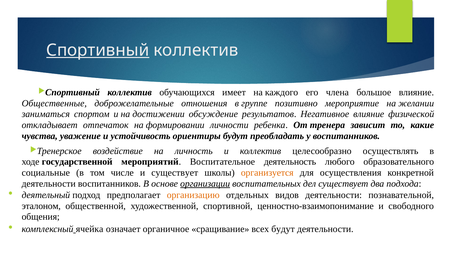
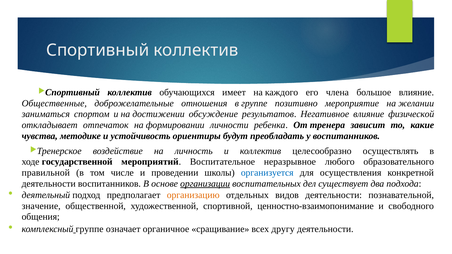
Спортивный underline: present -> none (98, 50)
уважение: уважение -> методике (80, 136)
деятельность: деятельность -> неразрывное (290, 162)
социальные: социальные -> правильной (46, 173)
и существует: существует -> проведении (175, 173)
организуется colour: orange -> blue (267, 173)
эталоном: эталоном -> значение (41, 206)
комплексный ячейка: ячейка -> группе (90, 229)
всех будут: будут -> другу (283, 229)
